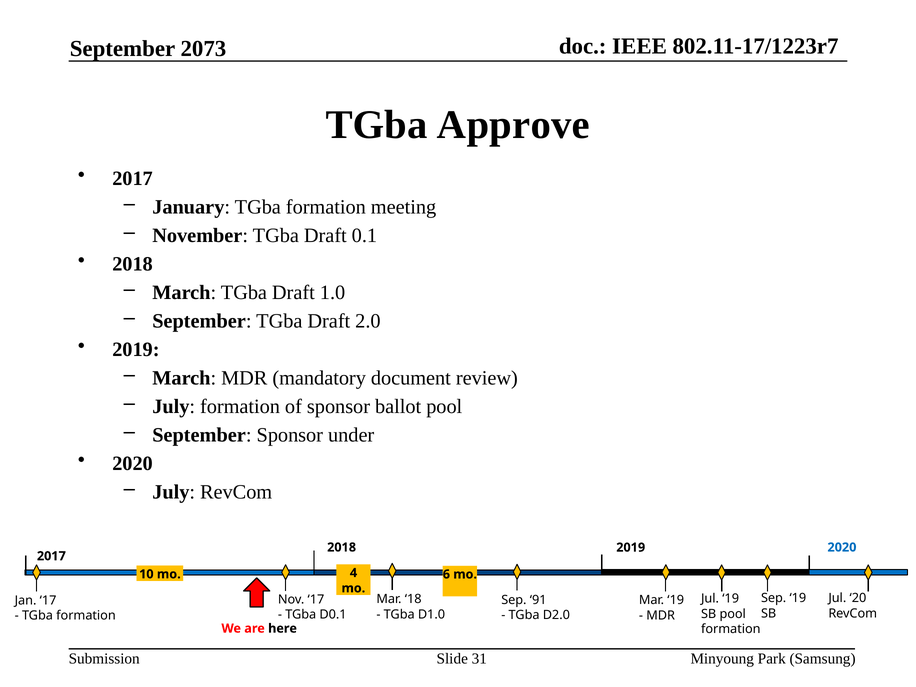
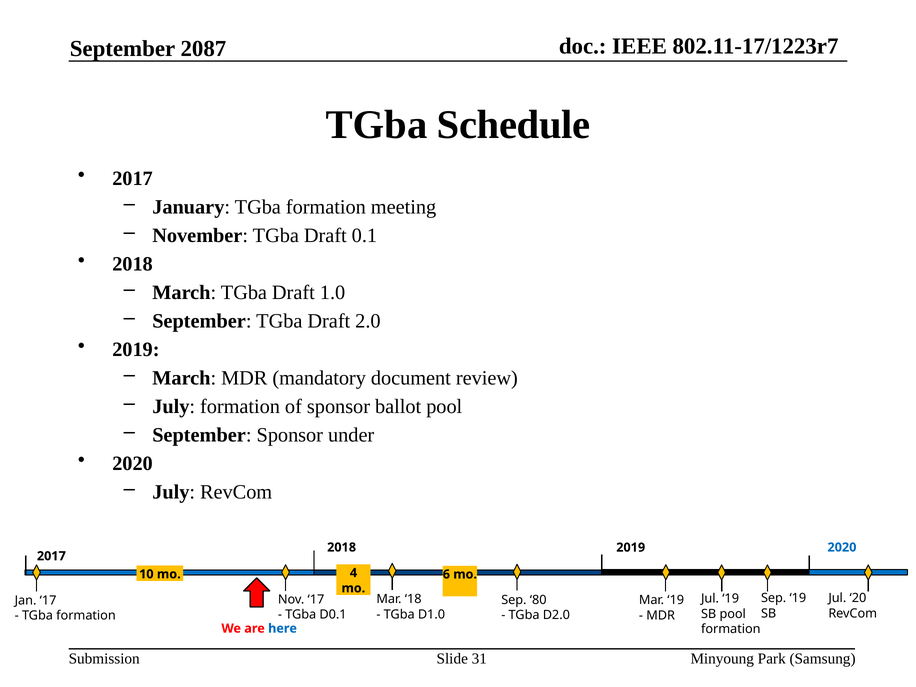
2073: 2073 -> 2087 (203, 49)
Approve: Approve -> Schedule (514, 125)
91: 91 -> 80 (538, 600)
here colour: black -> blue (283, 628)
